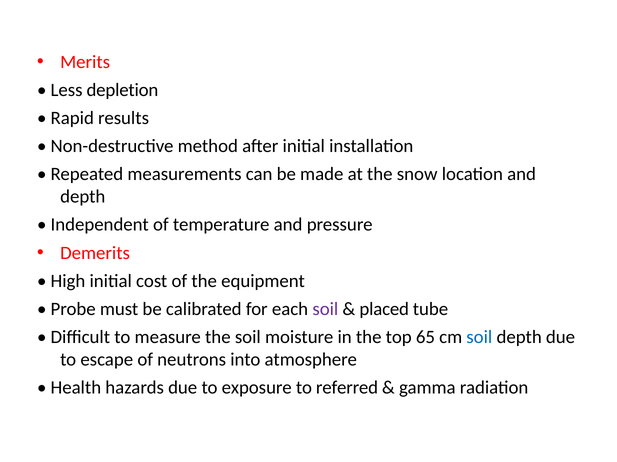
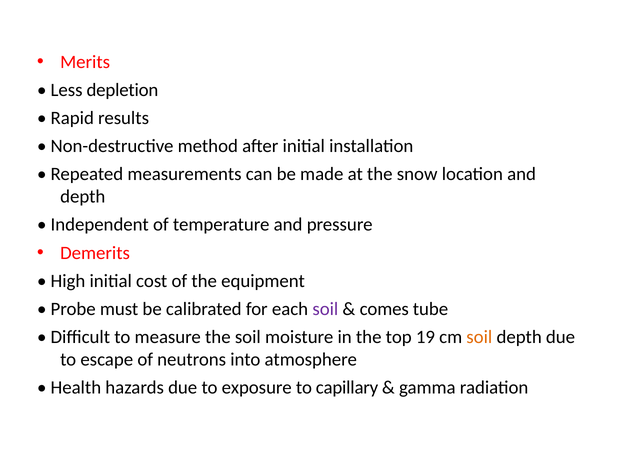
placed: placed -> comes (384, 309)
65: 65 -> 19 (425, 338)
soil colour: blue -> orange (479, 338)
referred: referred -> capillary (347, 388)
